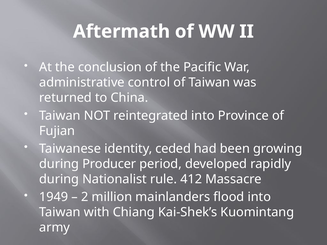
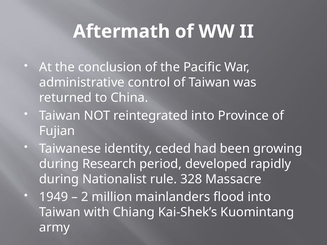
Producer: Producer -> Research (109, 164)
412: 412 -> 328 (191, 179)
